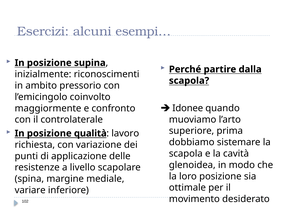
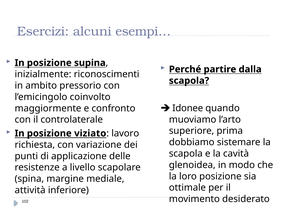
qualità: qualità -> viziato (90, 133)
variare: variare -> attività (30, 190)
